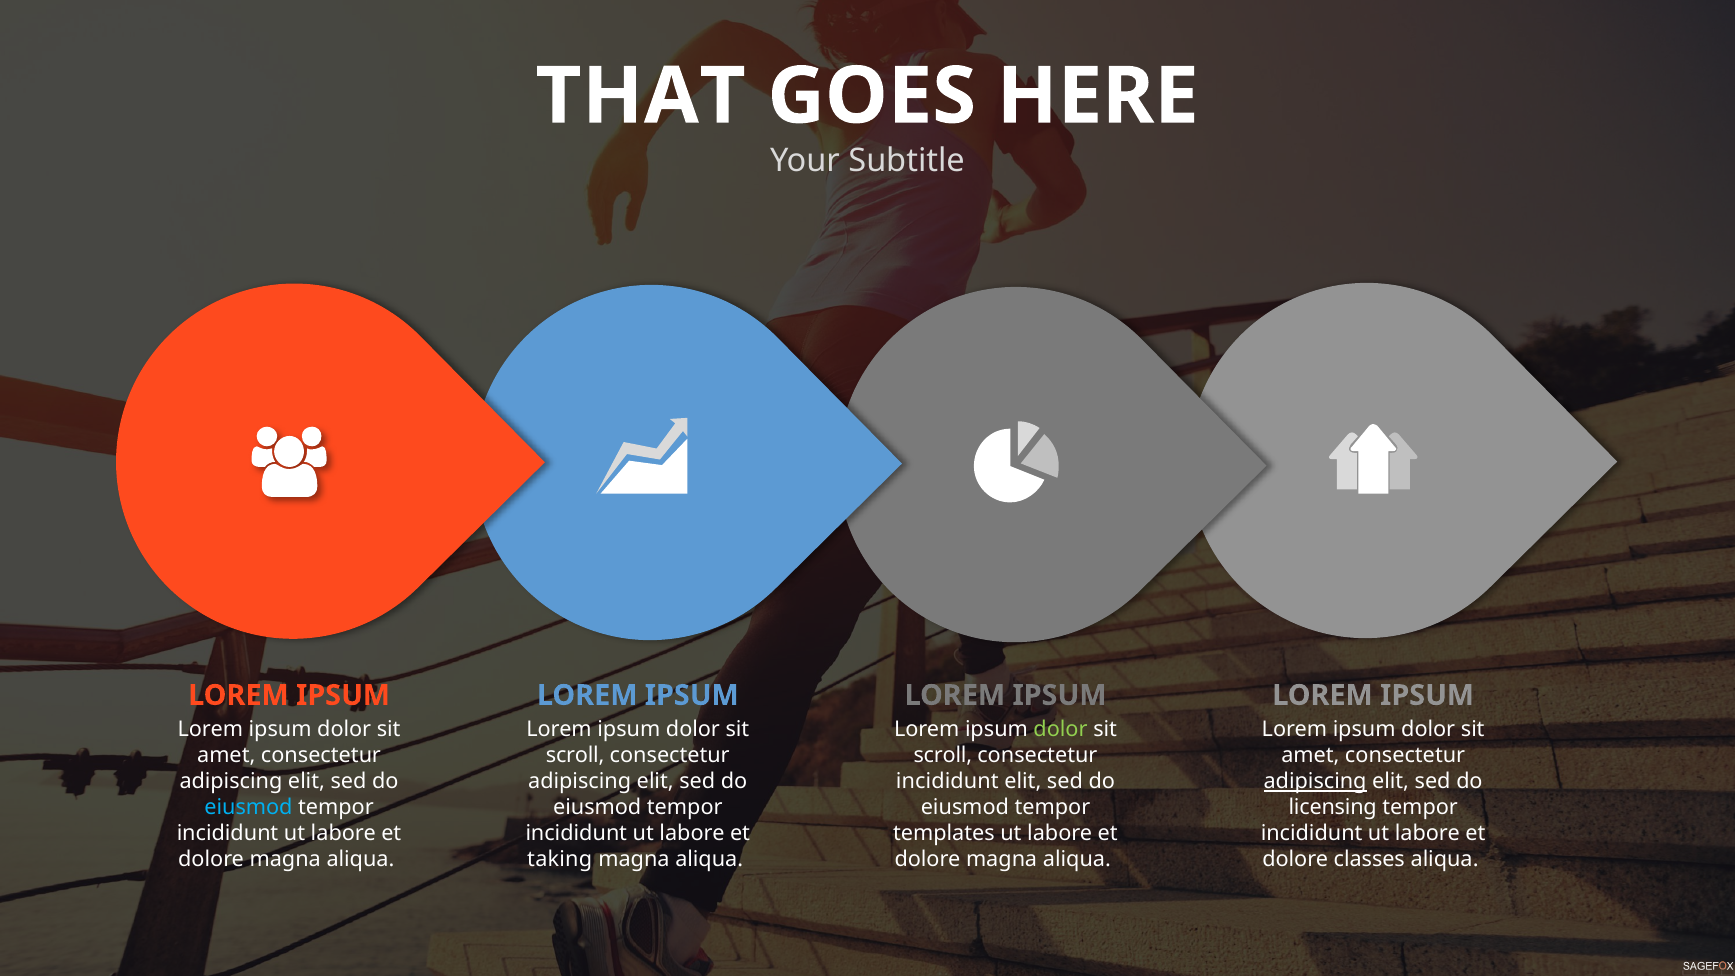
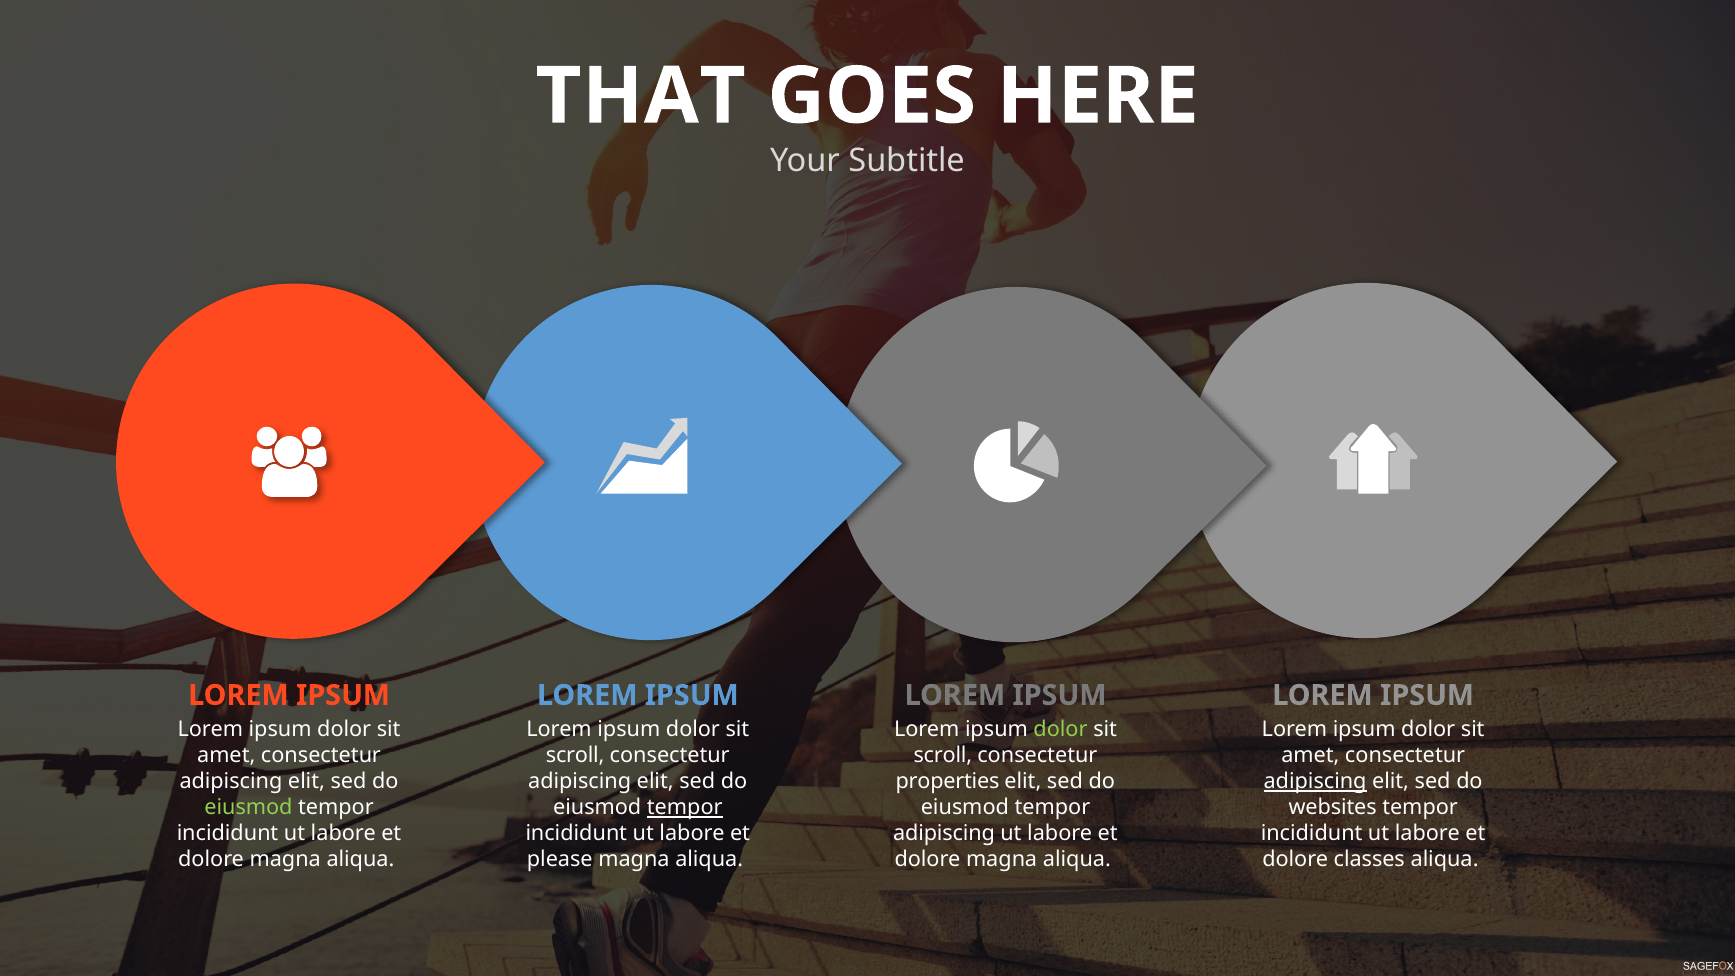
incididunt: incididunt -> properties (948, 782)
eiusmod colour: light blue -> light green (249, 808)
tempor underline: none -> present (685, 808)
licensing: licensing -> websites (1333, 808)
templates: templates -> adipiscing (944, 834)
taking: taking -> please (560, 860)
